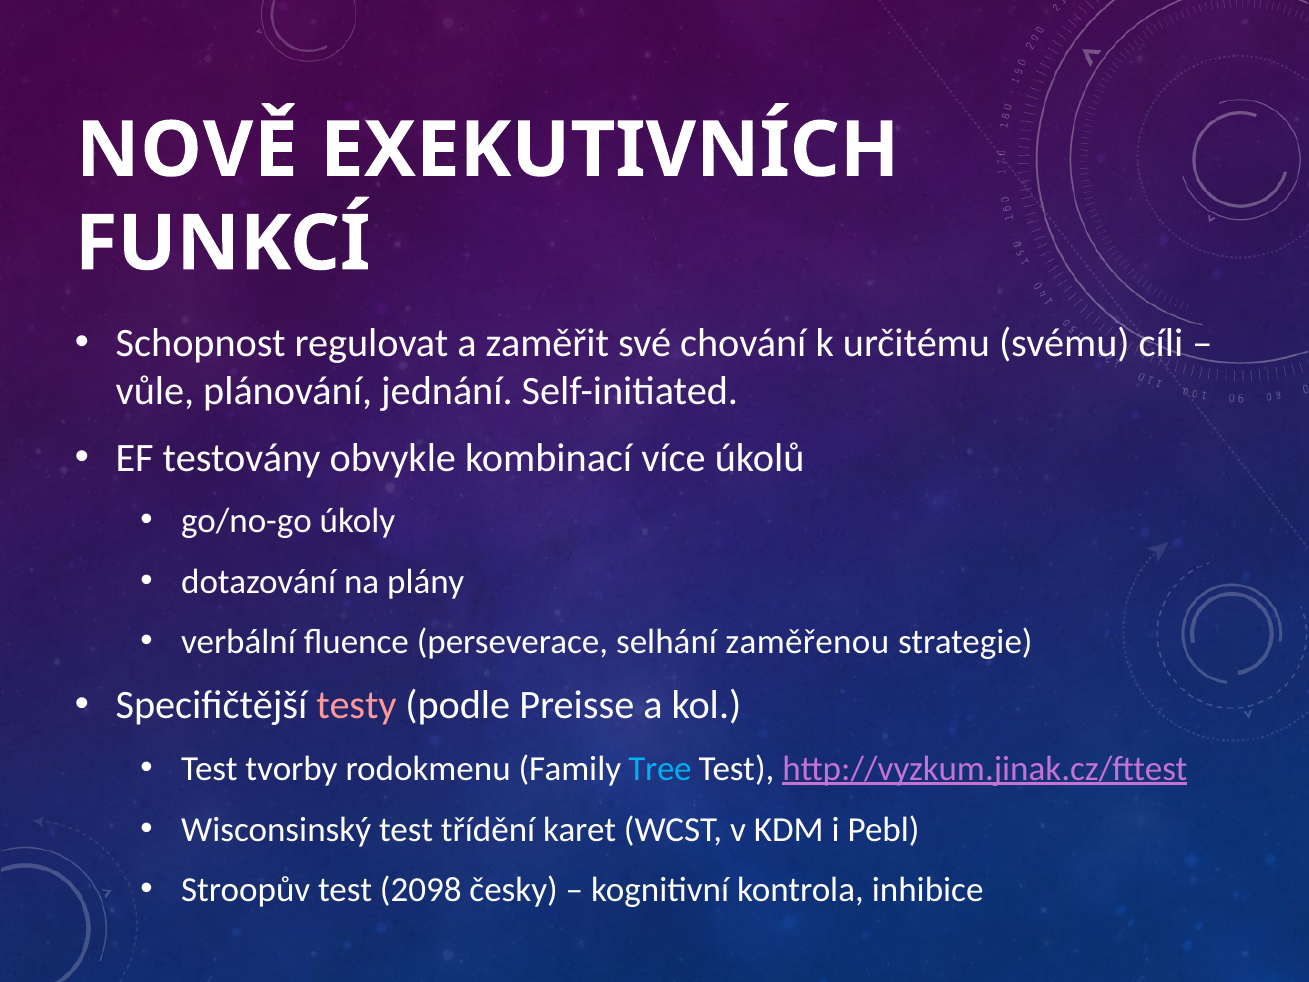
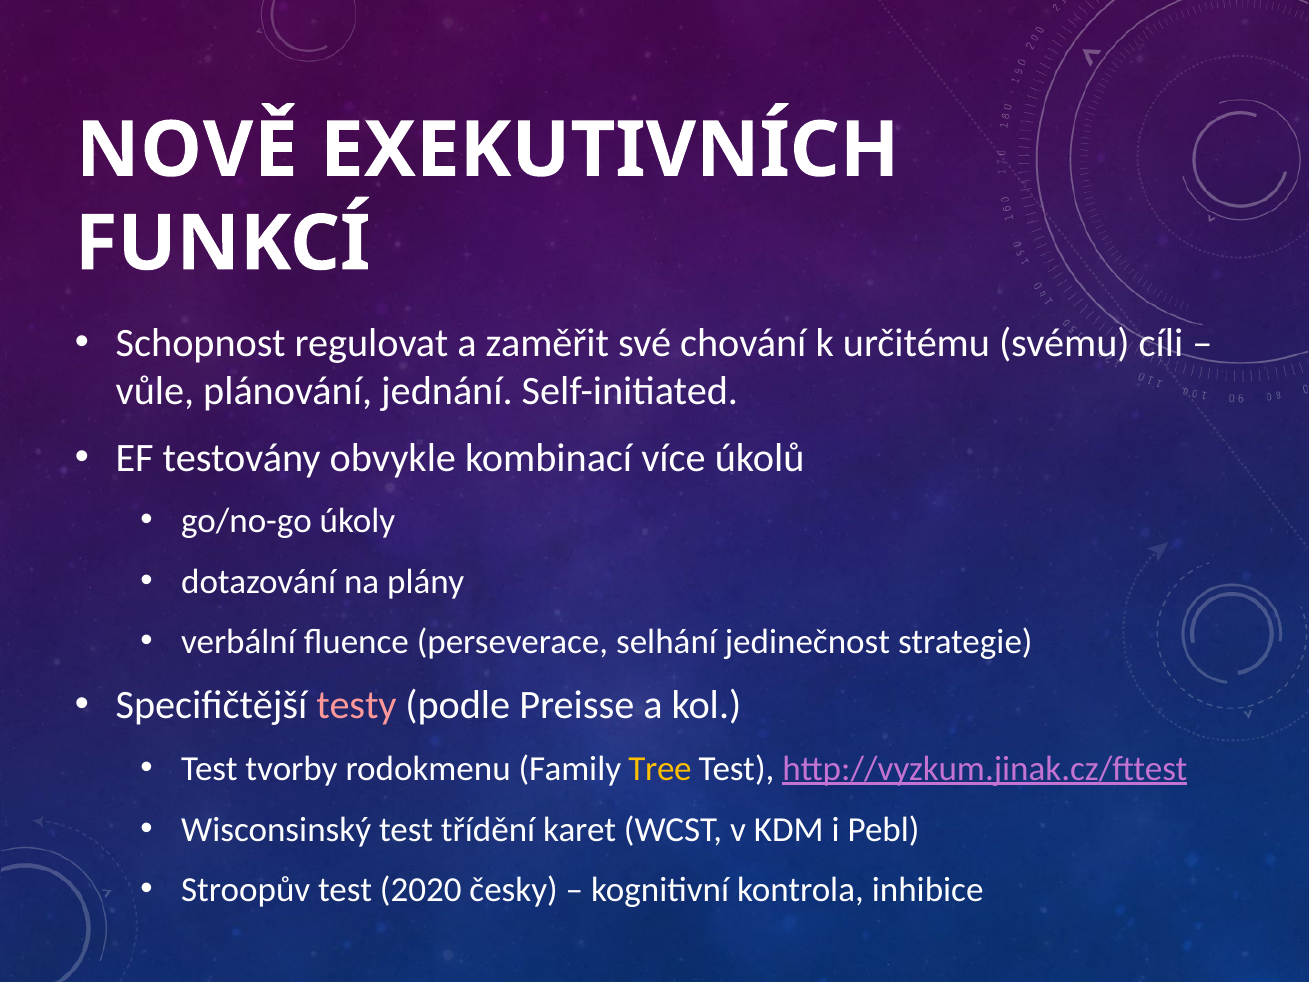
zaměřenou: zaměřenou -> jedinečnost (807, 642)
Tree colour: light blue -> yellow (660, 768)
2098: 2098 -> 2020 (421, 890)
